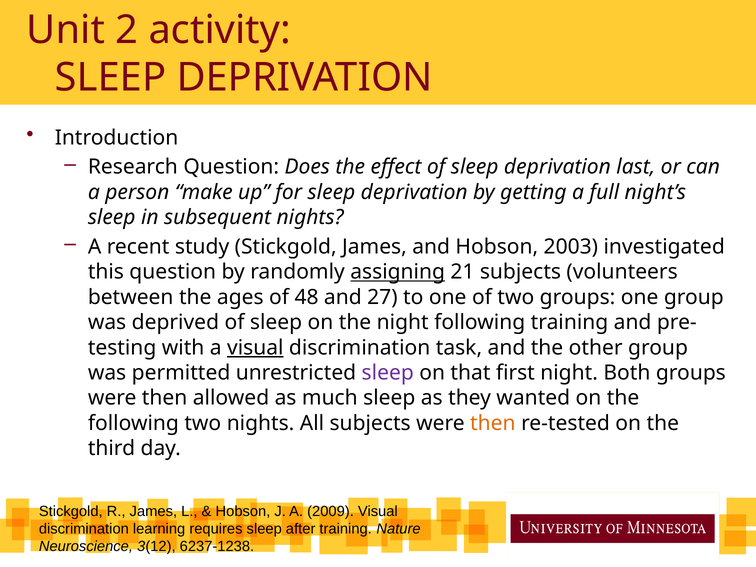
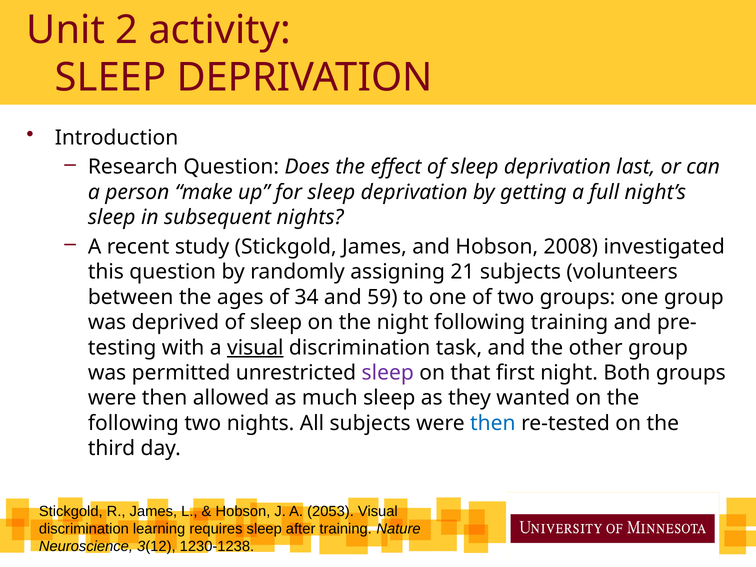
2003: 2003 -> 2008 (571, 247)
assigning underline: present -> none (398, 272)
48: 48 -> 34 (307, 297)
27: 27 -> 59 (382, 297)
then colour: orange -> blue (493, 423)
2009: 2009 -> 2053 (330, 511)
6237-1238: 6237-1238 -> 1230-1238 (217, 547)
